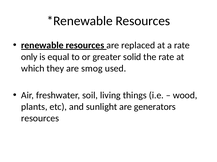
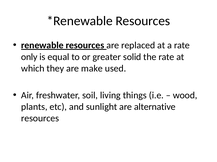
smog: smog -> make (92, 69)
generators: generators -> alternative (155, 107)
